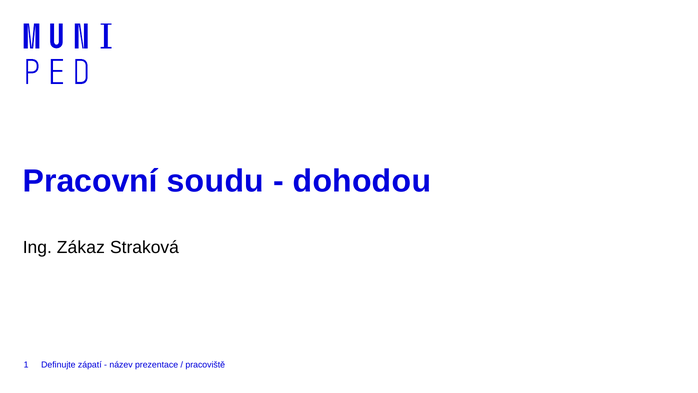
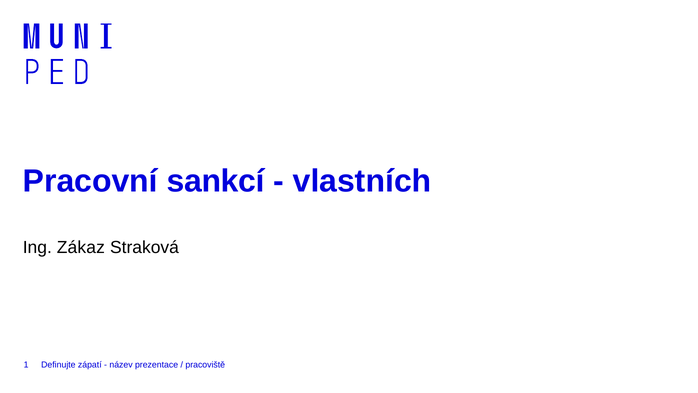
soudu: soudu -> sankcí (216, 181)
dohodou: dohodou -> vlastních (362, 181)
